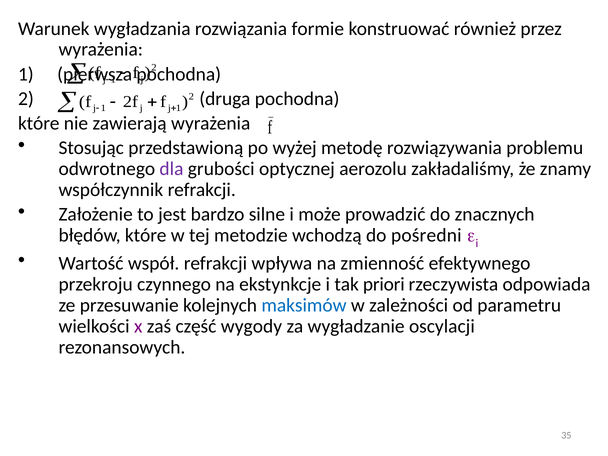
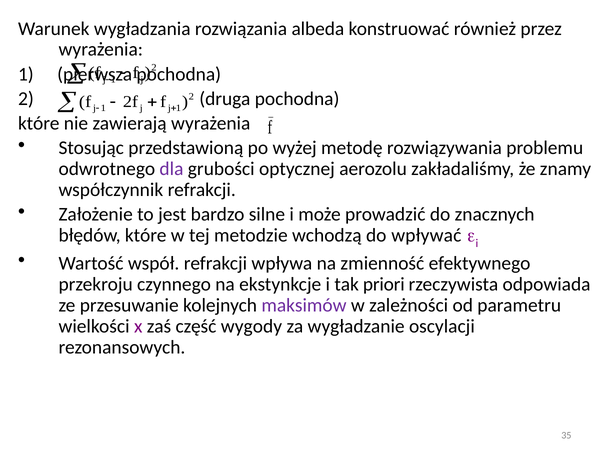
formie: formie -> albeda (318, 29)
pośredni: pośredni -> wpływać (426, 236)
maksimów colour: blue -> purple (304, 305)
